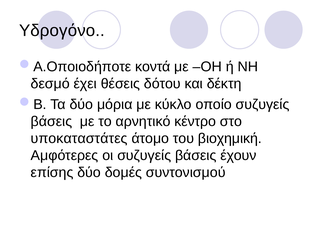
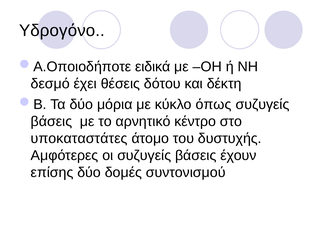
κοντά: κοντά -> ειδικά (153, 67)
οποίο: οποίο -> όπως (213, 104)
βιοχημική: βιοχημική -> δυστυχής (230, 139)
